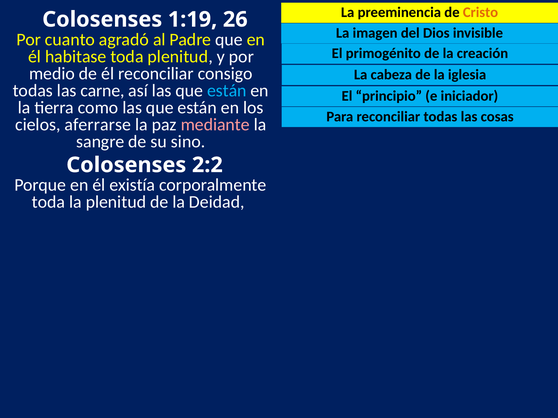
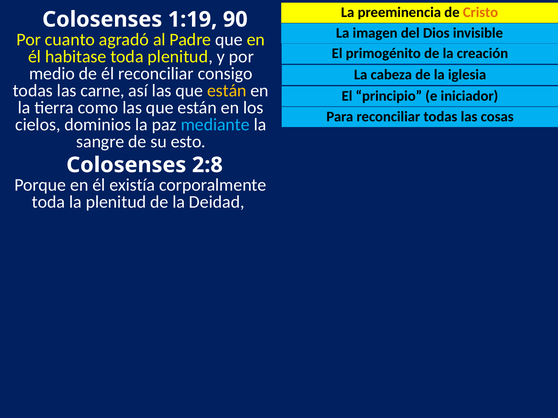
26: 26 -> 90 (235, 19)
están colour: light blue -> yellow (227, 91)
aferrarse: aferrarse -> dominios (98, 125)
mediante colour: pink -> light blue (215, 125)
sino: sino -> esto (188, 142)
2:2: 2:2 -> 2:8 (207, 165)
